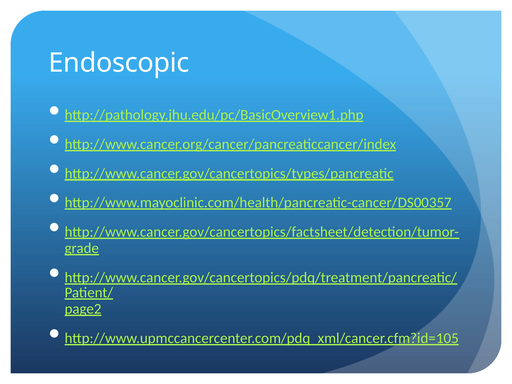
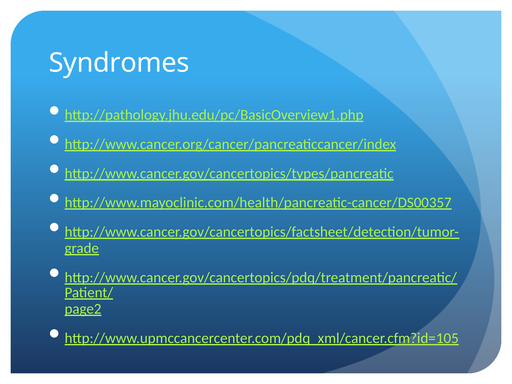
Endoscopic: Endoscopic -> Syndromes (119, 63)
